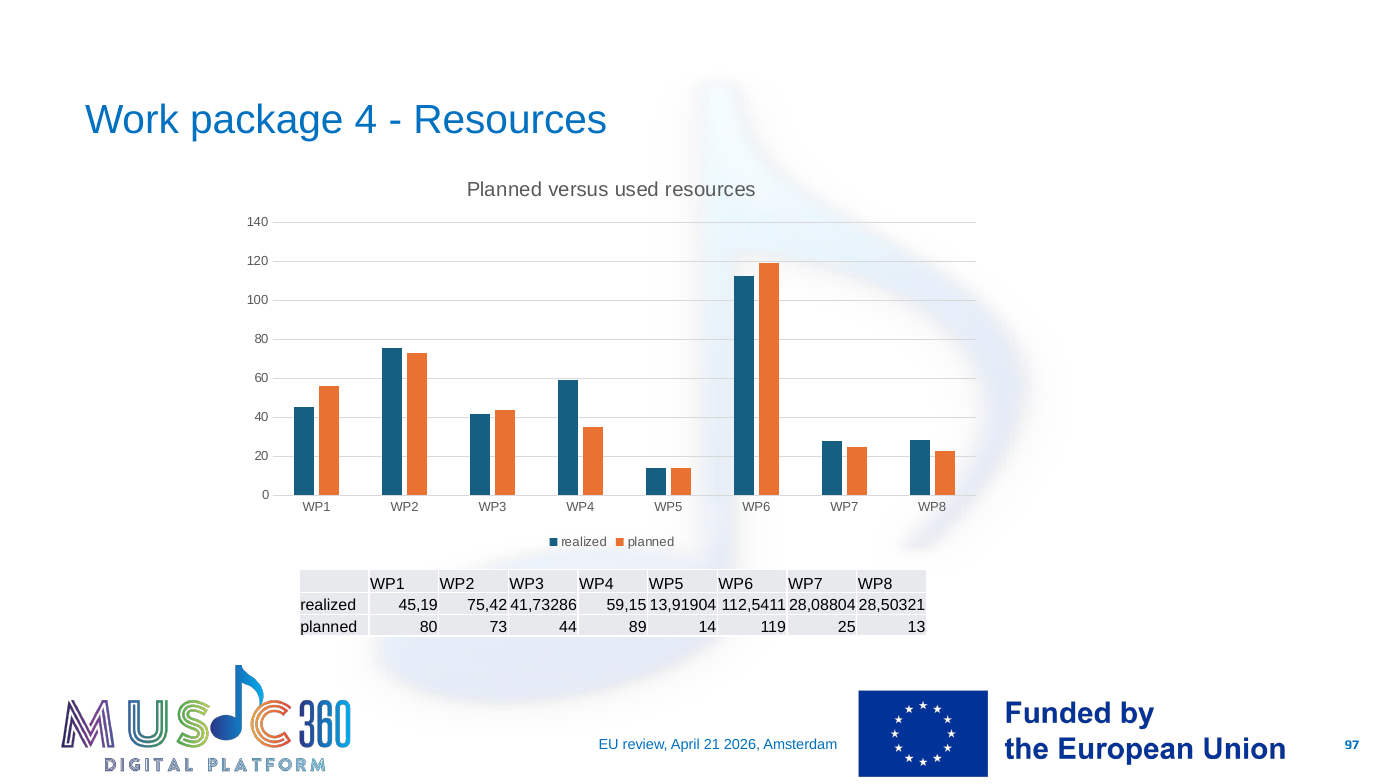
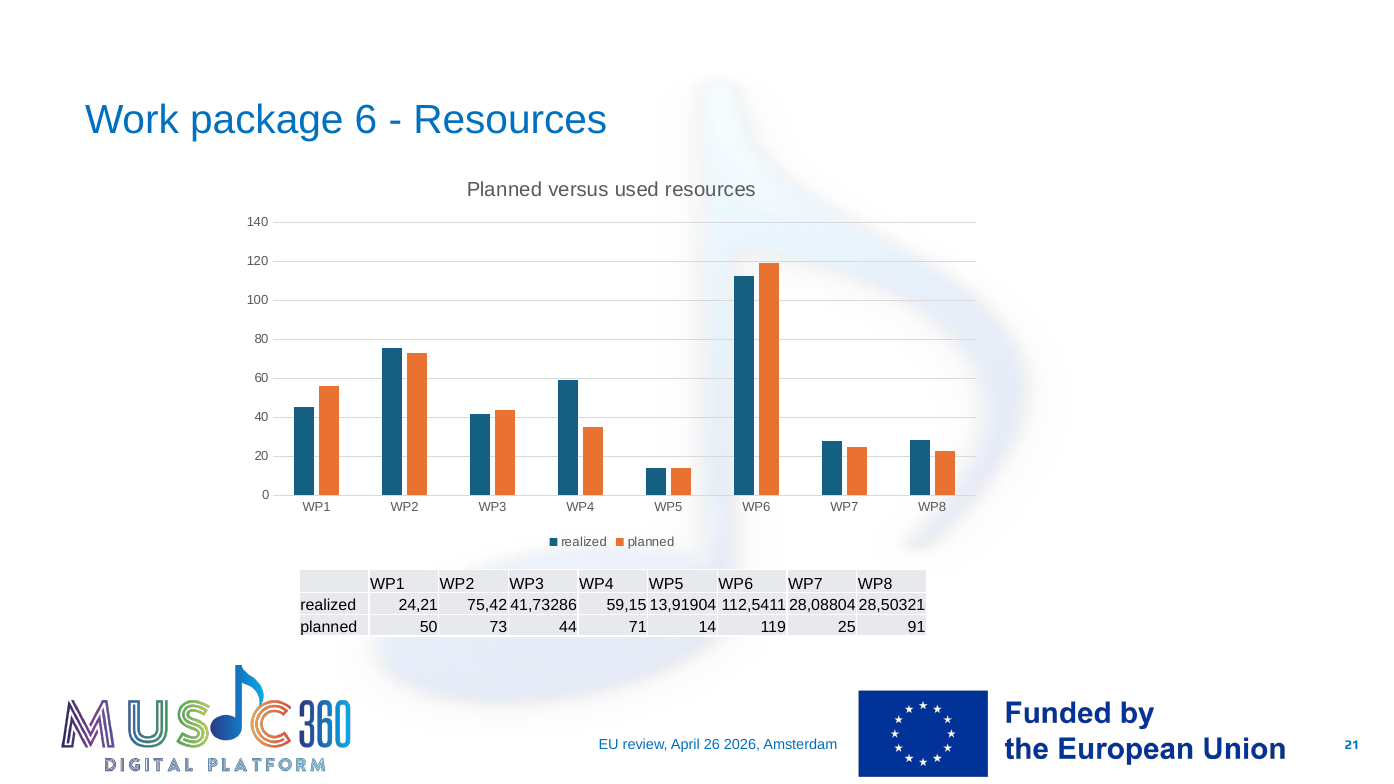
4: 4 -> 6 (366, 120)
45,19: 45,19 -> 24,21 (418, 606)
planned 80: 80 -> 50 (429, 628)
89: 89 -> 71 (638, 628)
13: 13 -> 91 (917, 628)
21: 21 -> 26 (712, 745)
97: 97 -> 21 (1352, 746)
